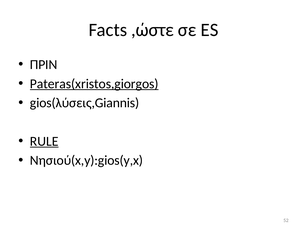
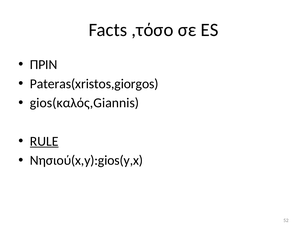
,ώστε: ,ώστε -> ,τόσο (152, 30)
Pateras(xristos,giorgos underline: present -> none (94, 84)
gios(λύσεις,Giannis: gios(λύσεις,Giannis -> gios(καλός,Giannis (85, 103)
